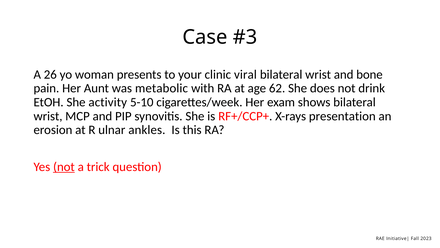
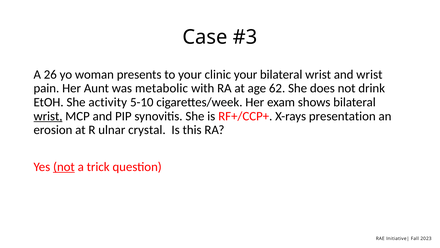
clinic viral: viral -> your (246, 74)
and bone: bone -> wrist (369, 74)
wrist underline: none -> present (48, 116)
ankles: ankles -> crystal (147, 130)
